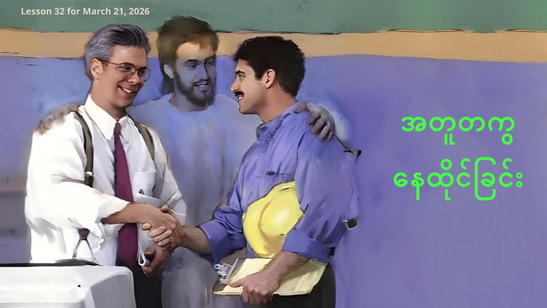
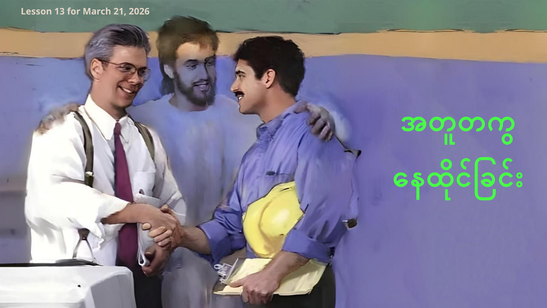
32: 32 -> 13 (59, 11)
